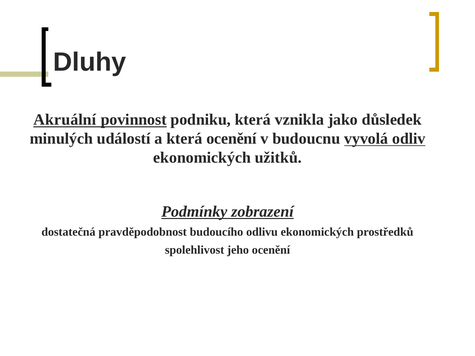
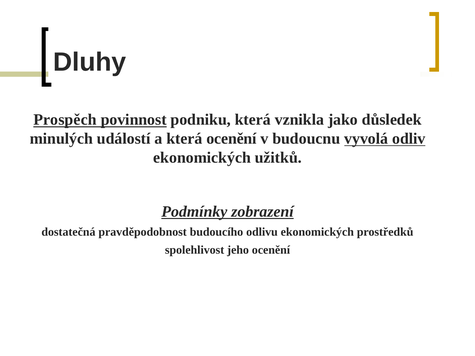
Akruální: Akruální -> Prospěch (65, 120)
